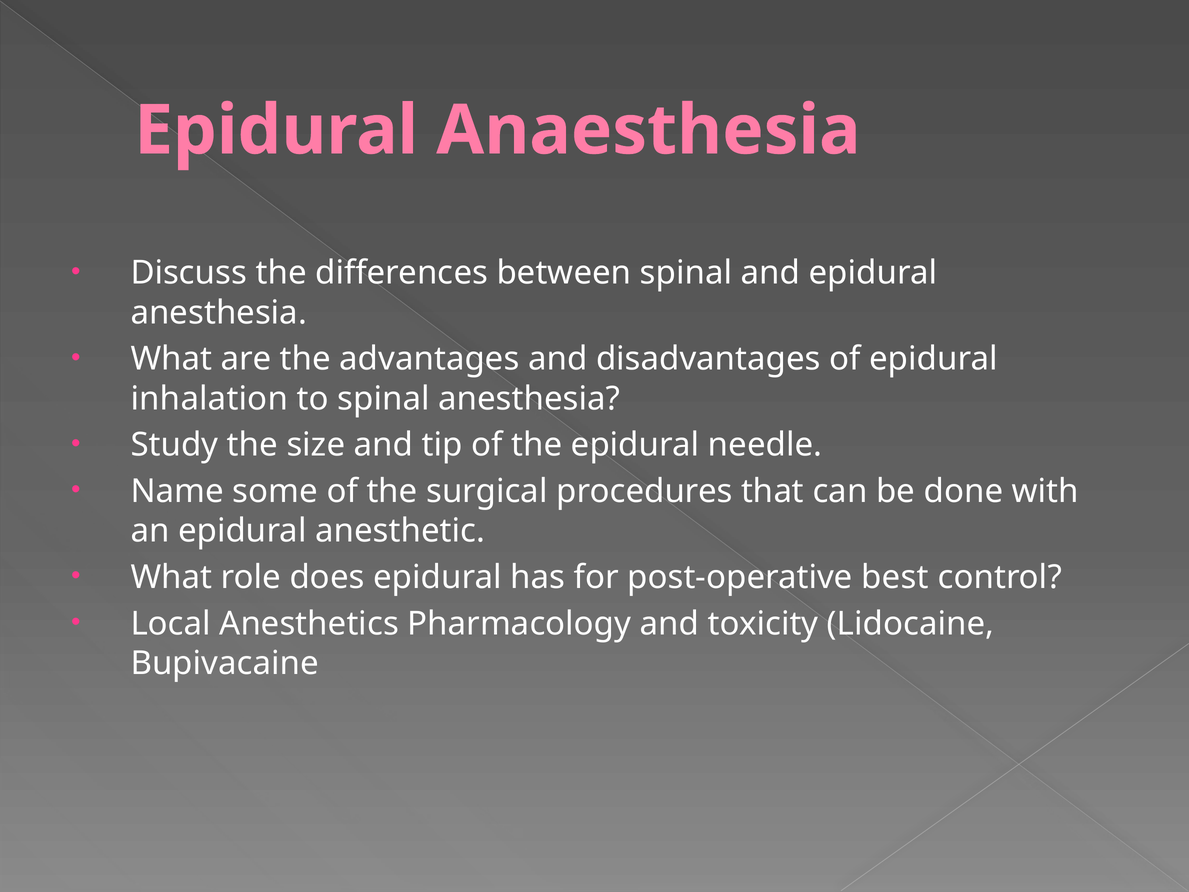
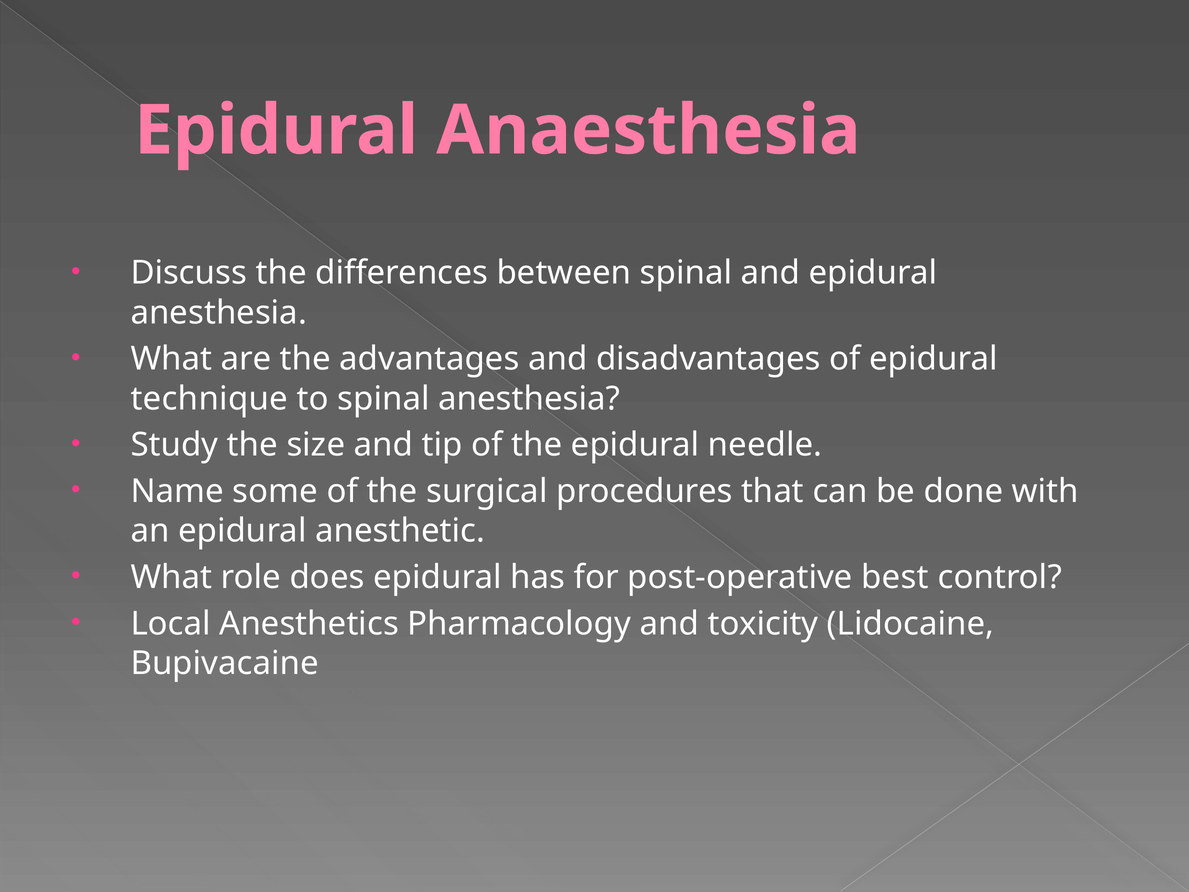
inhalation: inhalation -> technique (209, 399)
